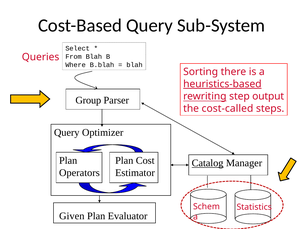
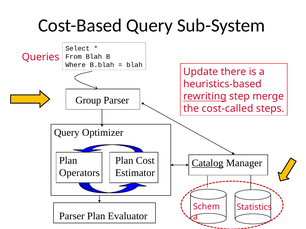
Sorting: Sorting -> Update (201, 72)
heuristics-based underline: present -> none (222, 84)
output: output -> merge (268, 96)
Given: Given -> Parser (72, 217)
